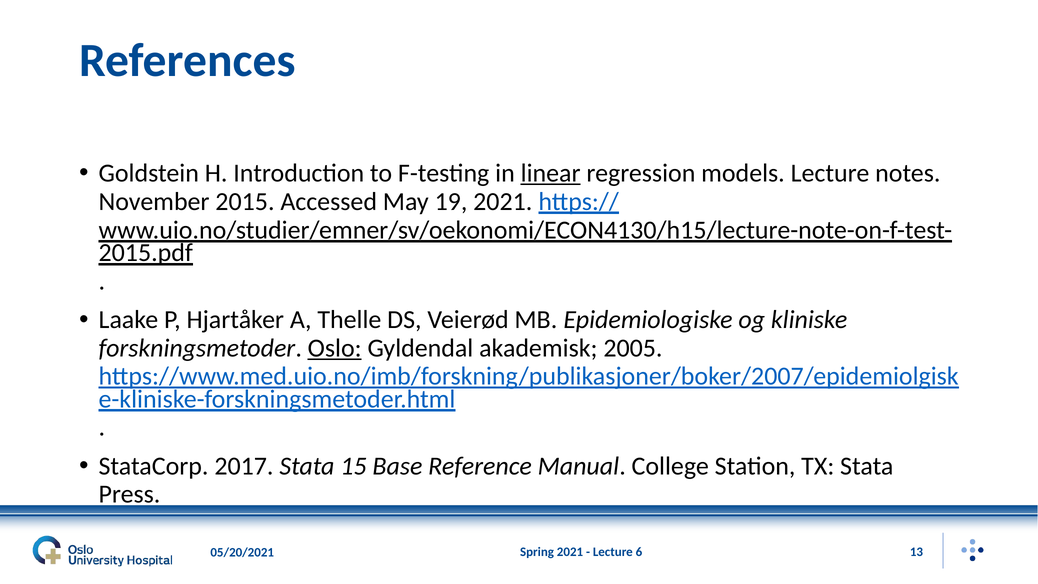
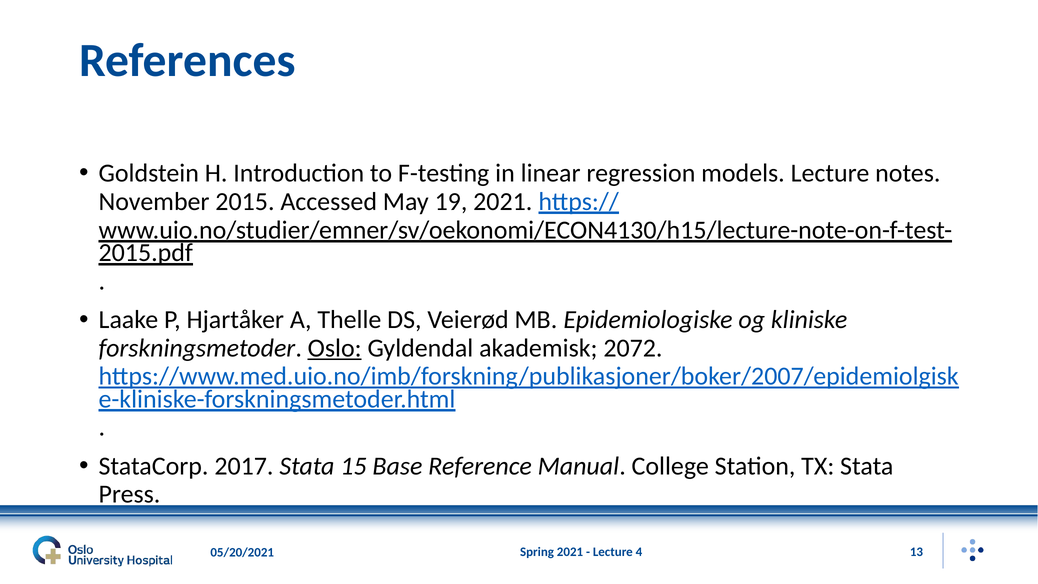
linear underline: present -> none (551, 173)
2005: 2005 -> 2072 (633, 348)
6: 6 -> 4 (639, 552)
